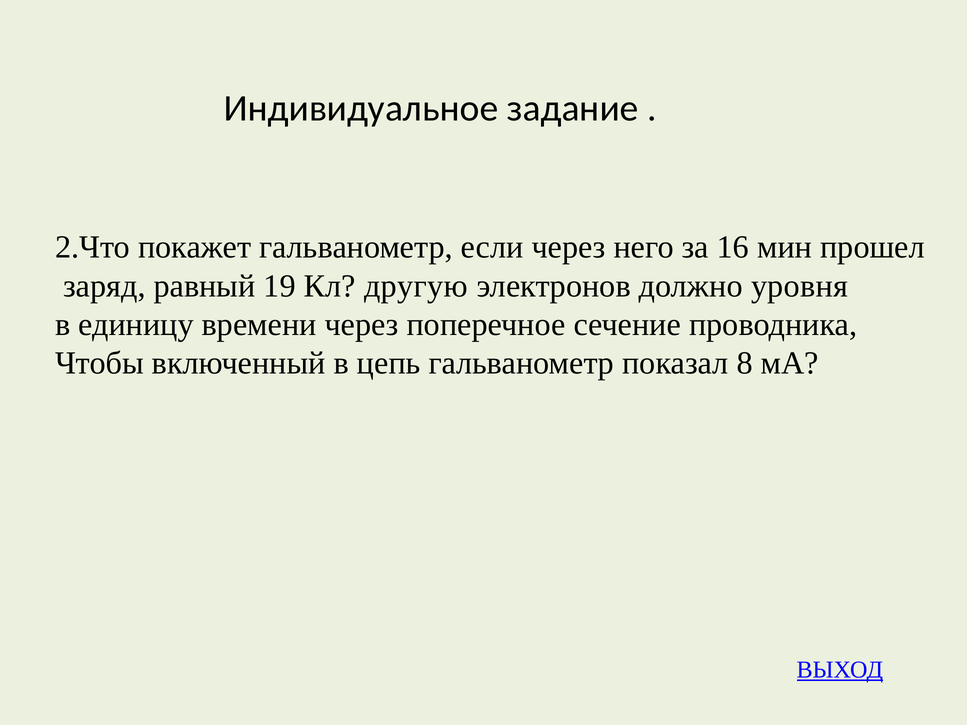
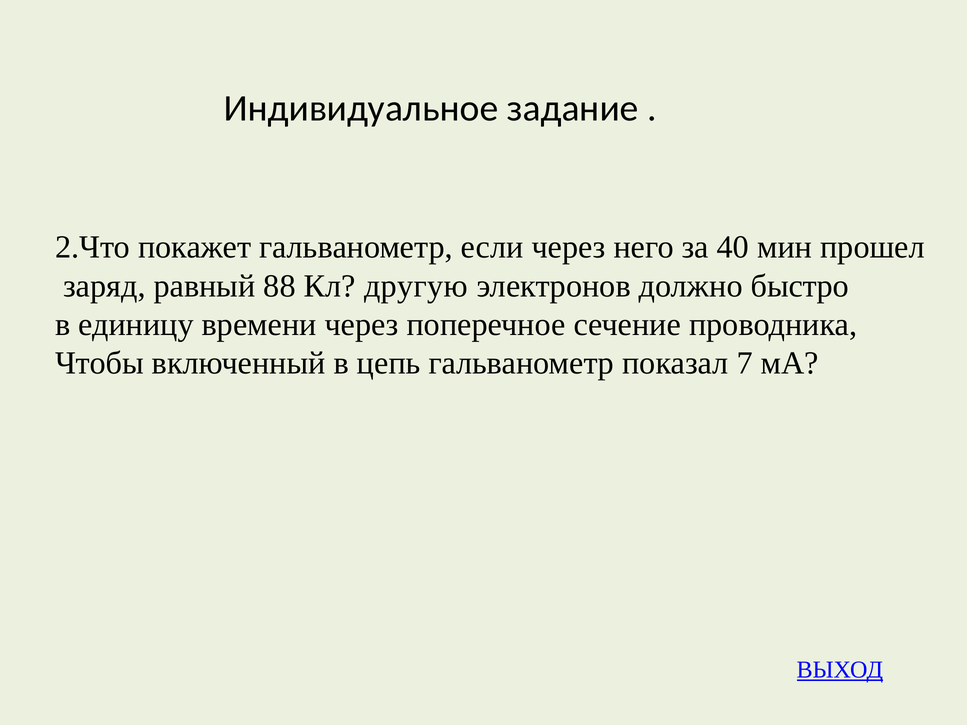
16: 16 -> 40 (733, 247)
19: 19 -> 88 (280, 286)
уровня: уровня -> быстро (800, 286)
8: 8 -> 7 (745, 363)
